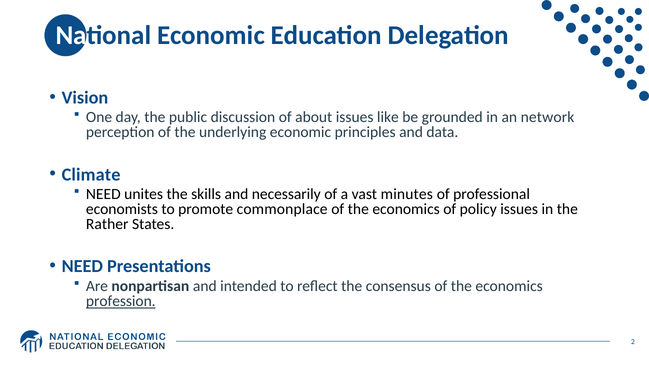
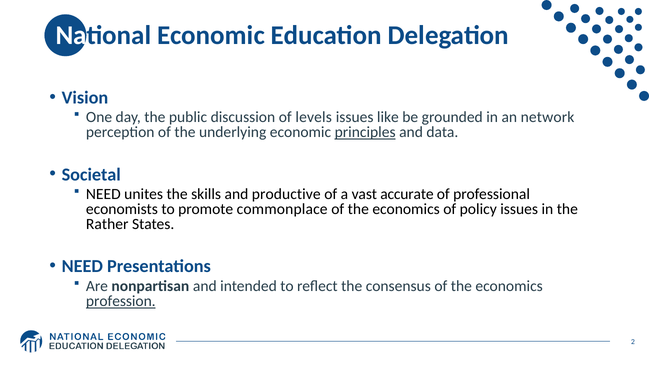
about: about -> levels (314, 117)
principles underline: none -> present (365, 132)
Climate: Climate -> Societal (91, 175)
necessarily: necessarily -> productive (286, 194)
minutes: minutes -> accurate (407, 194)
